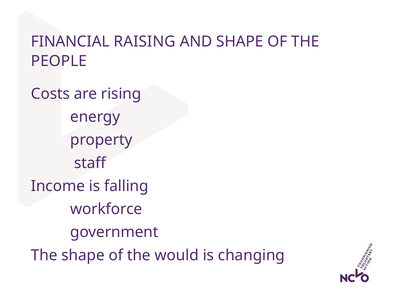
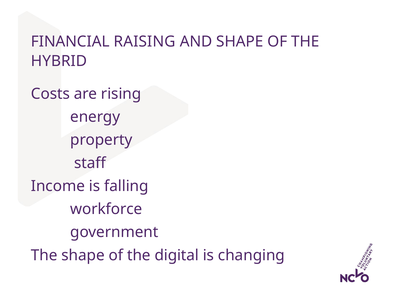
PEOPLE: PEOPLE -> HYBRID (59, 61)
would: would -> digital (177, 255)
